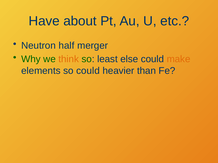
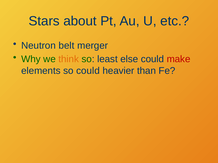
Have: Have -> Stars (44, 21)
half: half -> belt (66, 46)
make colour: orange -> red (179, 59)
